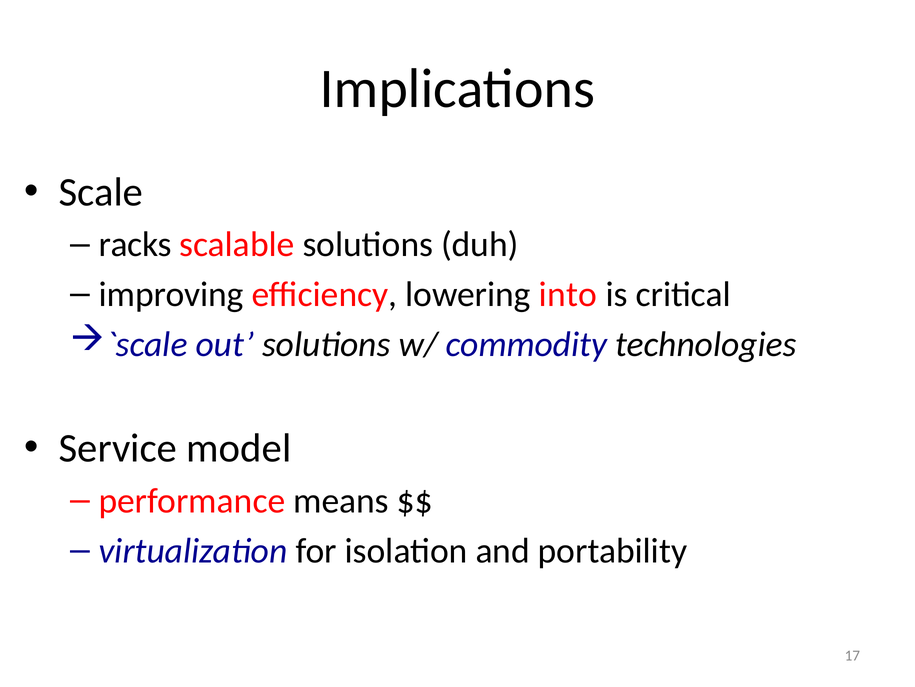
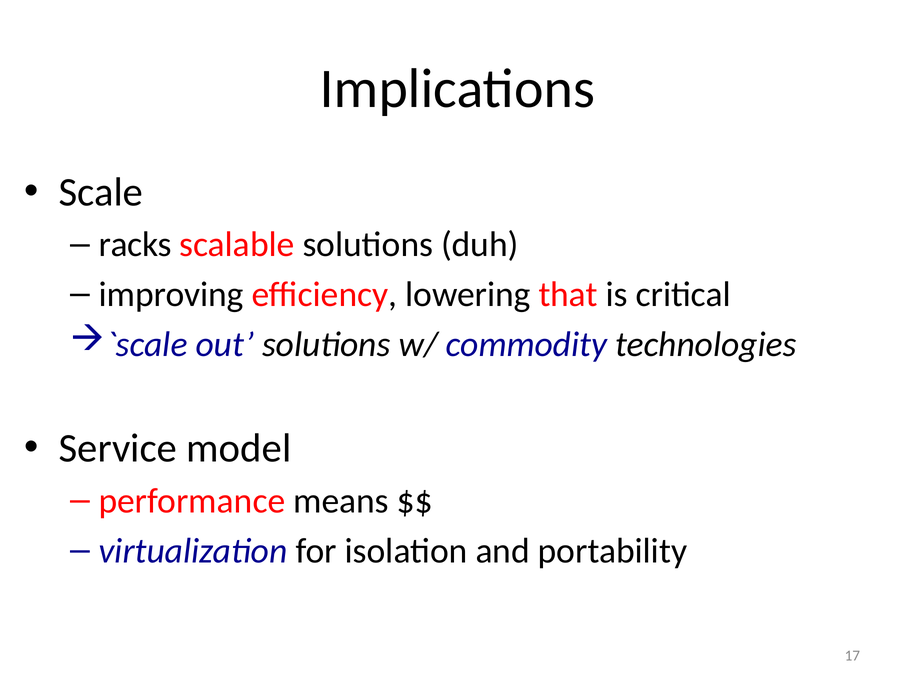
into: into -> that (568, 294)
